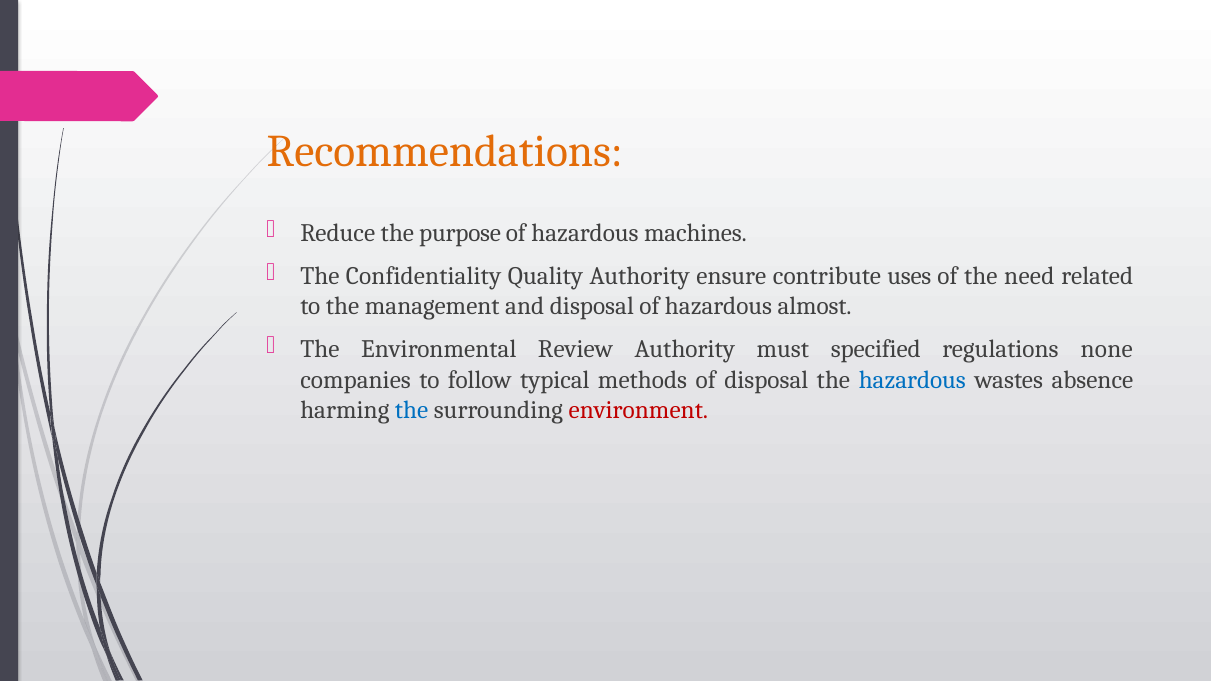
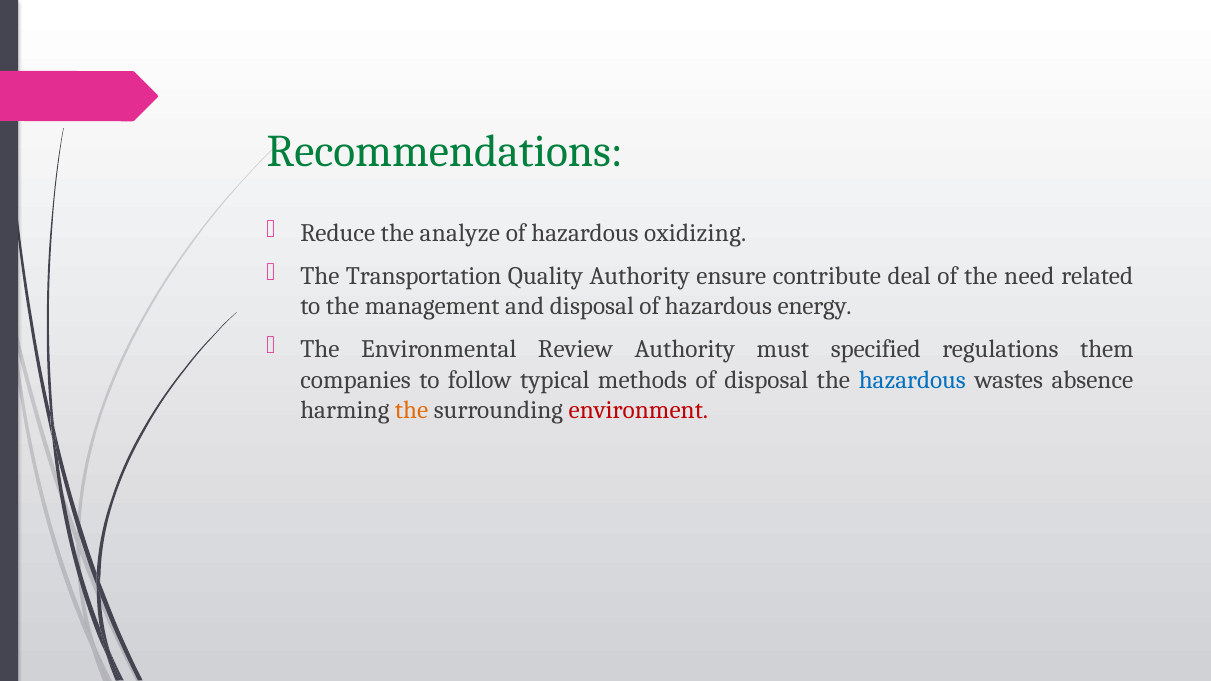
Recommendations colour: orange -> green (445, 151)
purpose: purpose -> analyze (460, 233)
machines: machines -> oxidizing (695, 233)
Confidentiality: Confidentiality -> Transportation (424, 276)
uses: uses -> deal (909, 276)
almost: almost -> energy (815, 307)
none: none -> them (1107, 349)
the colour: blue -> orange (412, 410)
